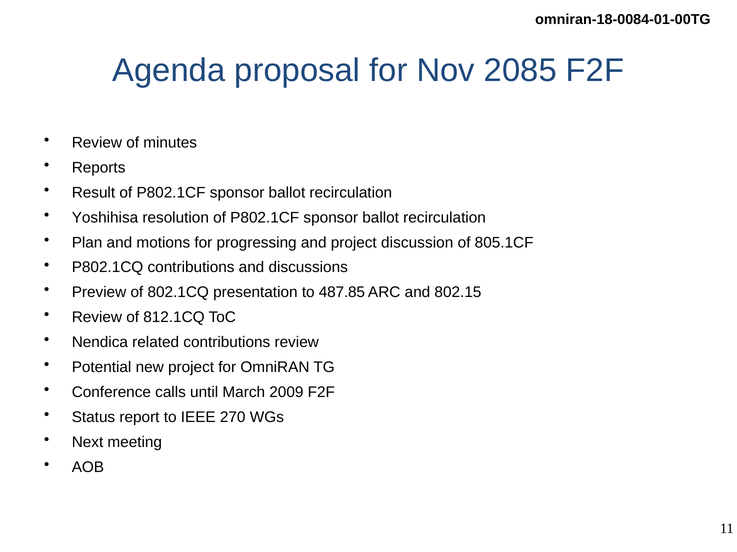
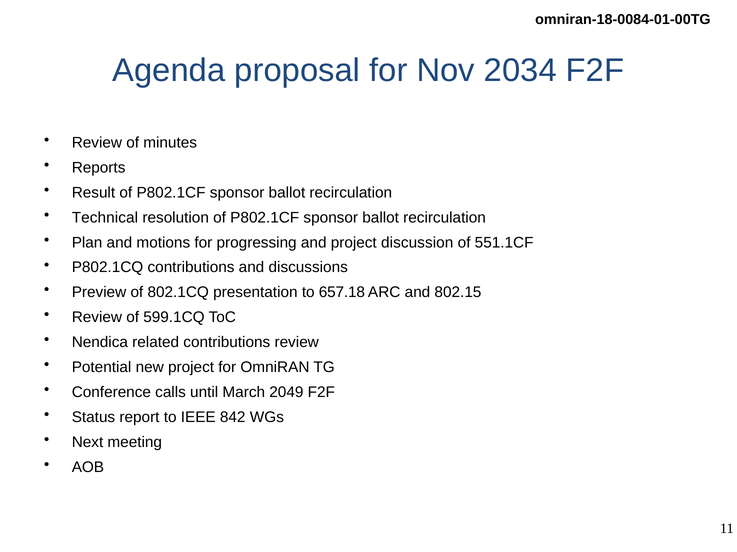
2085: 2085 -> 2034 (520, 70)
Yoshihisa: Yoshihisa -> Technical (105, 218)
805.1CF: 805.1CF -> 551.1CF (504, 243)
487.85: 487.85 -> 657.18 (342, 293)
812.1CQ: 812.1CQ -> 599.1CQ (174, 318)
2009: 2009 -> 2049 (286, 393)
270: 270 -> 842 (233, 418)
